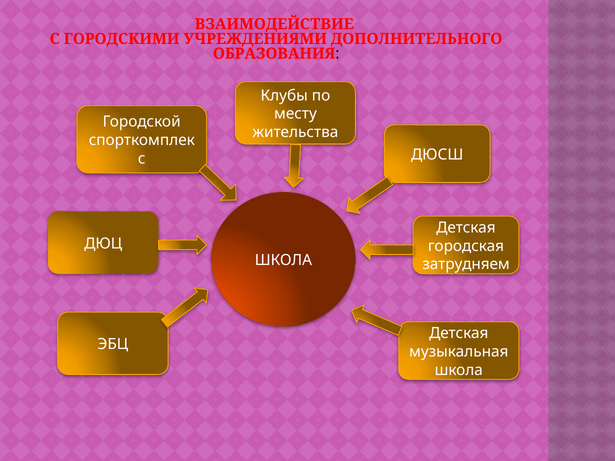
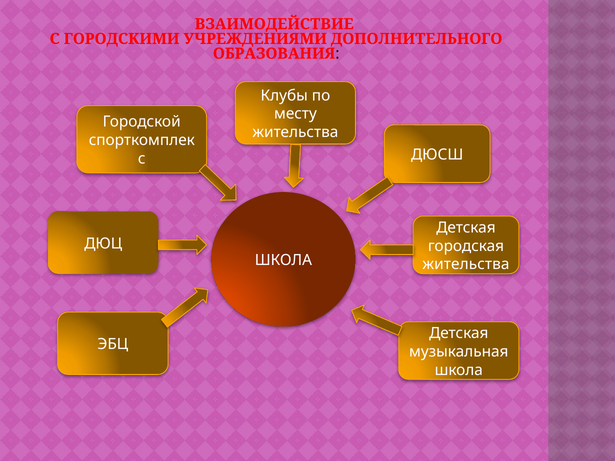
затрудняем: затрудняем -> жительства (466, 265)
